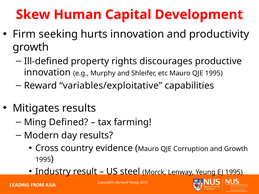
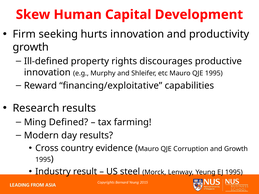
variables/exploitative: variables/exploitative -> financing/exploitative (111, 86)
Mitigates: Mitigates -> Research (36, 108)
